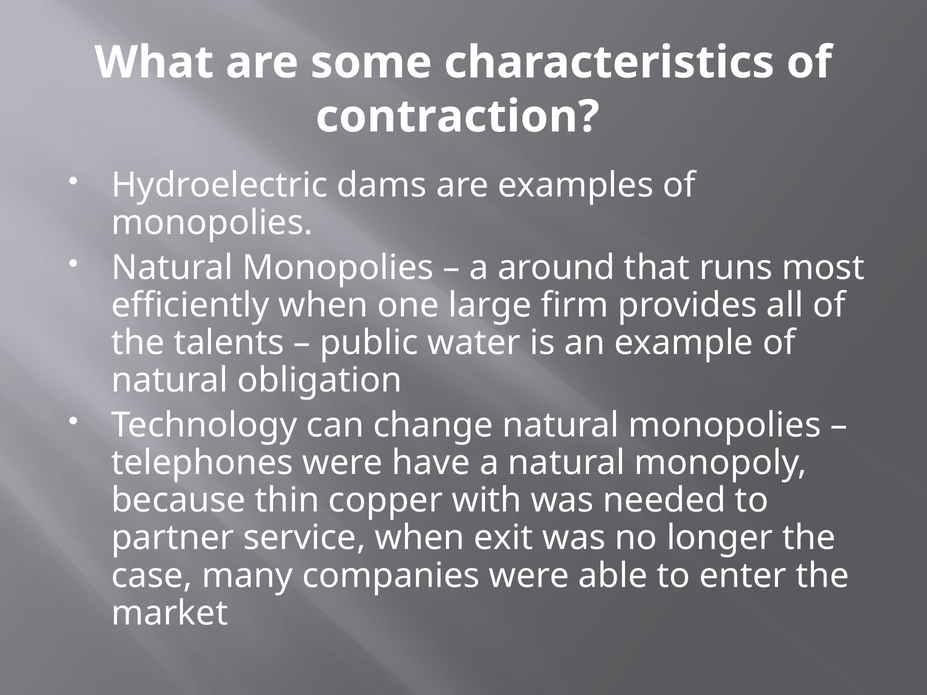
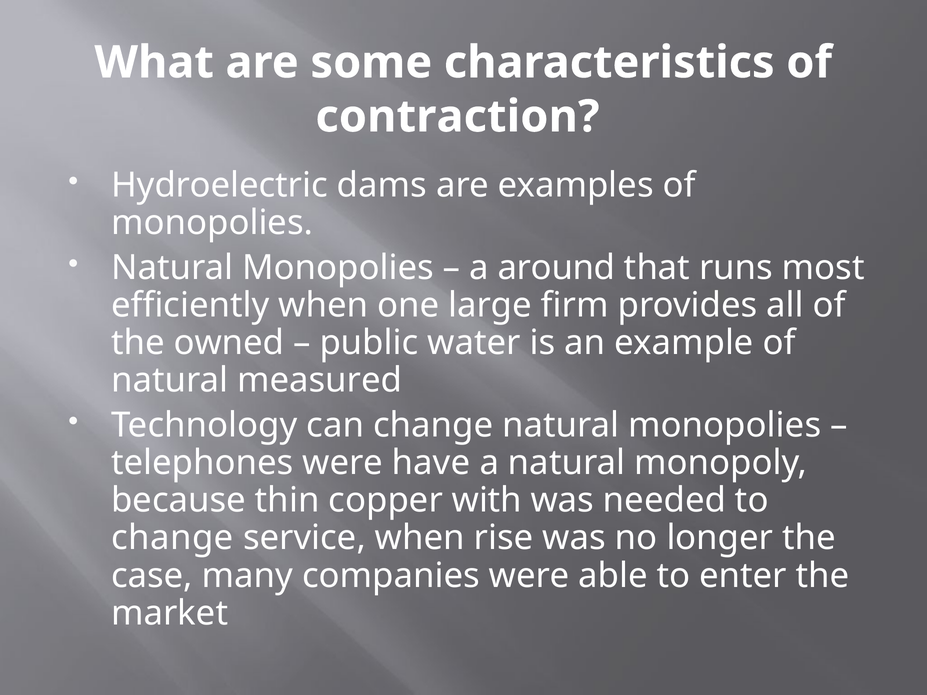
talents: talents -> owned (229, 343)
obligation: obligation -> measured (320, 381)
partner: partner -> change (172, 538)
exit: exit -> rise (504, 538)
